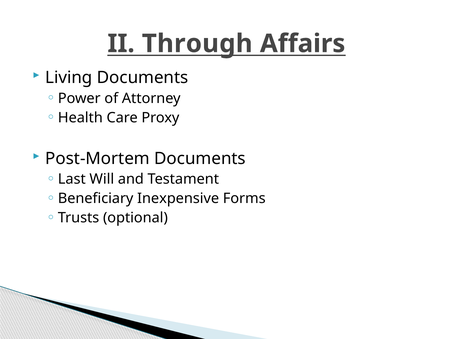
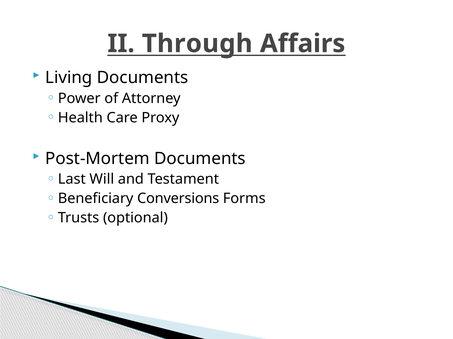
Inexpensive: Inexpensive -> Conversions (178, 199)
